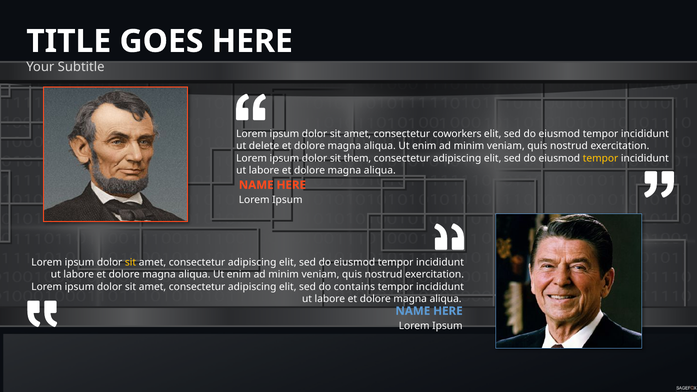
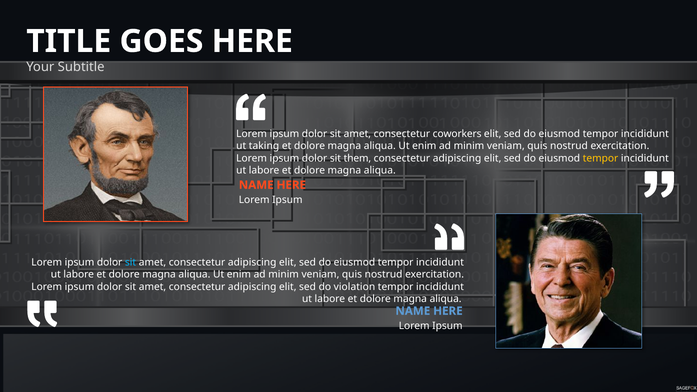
delete: delete -> taking (264, 146)
sit colour: yellow -> light blue (131, 262)
contains: contains -> violation (354, 287)
